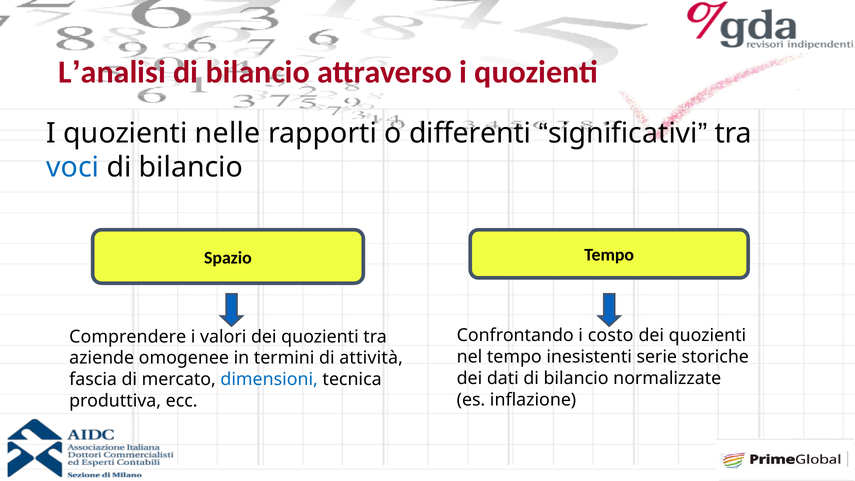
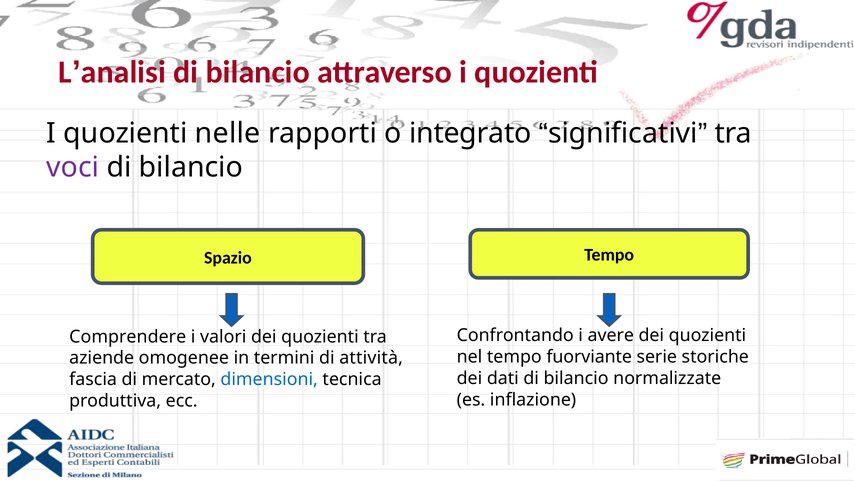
differenti: differenti -> integrato (470, 133)
voci colour: blue -> purple (73, 167)
costo: costo -> avere (611, 336)
inesistenti: inesistenti -> fuorviante (589, 357)
